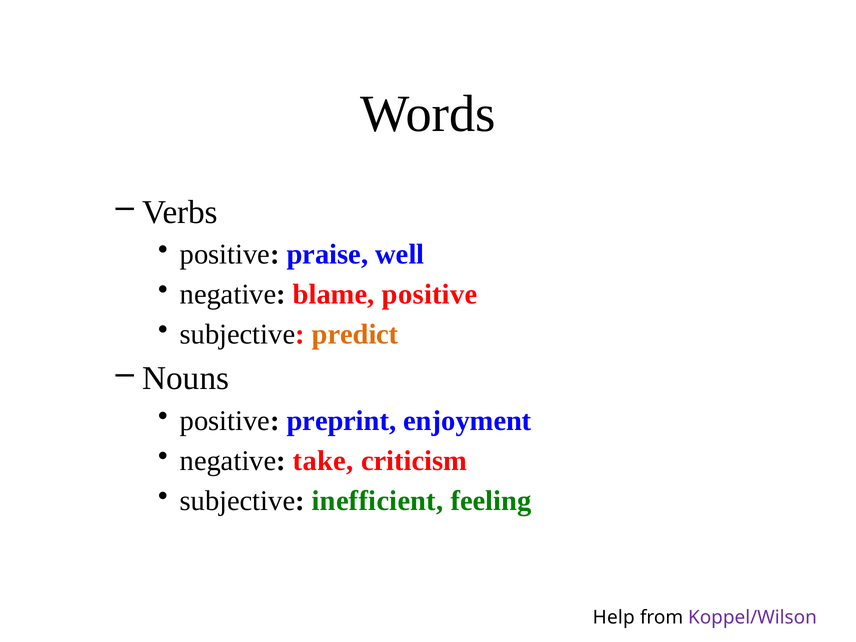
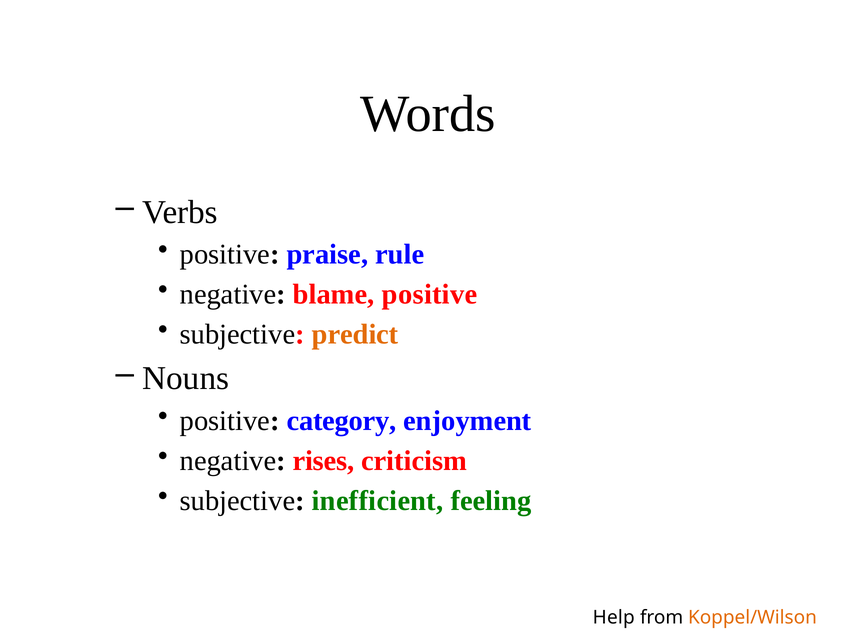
well: well -> rule (400, 255)
preprint: preprint -> category (342, 421)
take: take -> rises (324, 461)
Koppel/Wilson colour: purple -> orange (752, 618)
